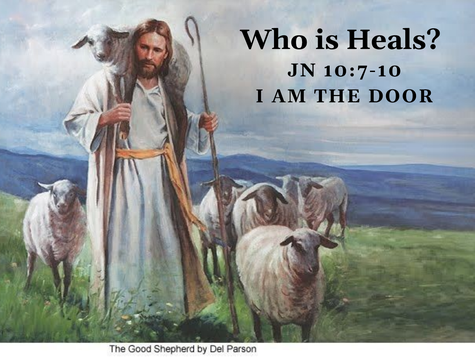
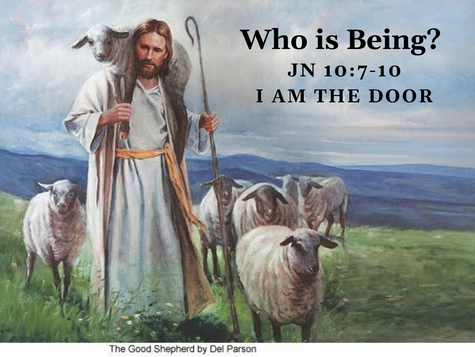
Heals: Heals -> Being (393, 40)
